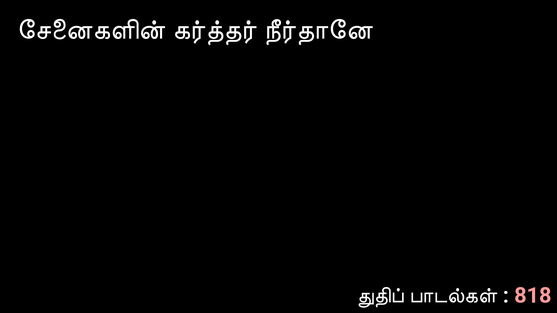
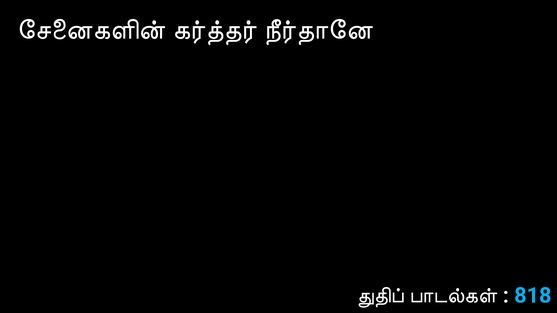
818 colour: pink -> light blue (533, 296)
